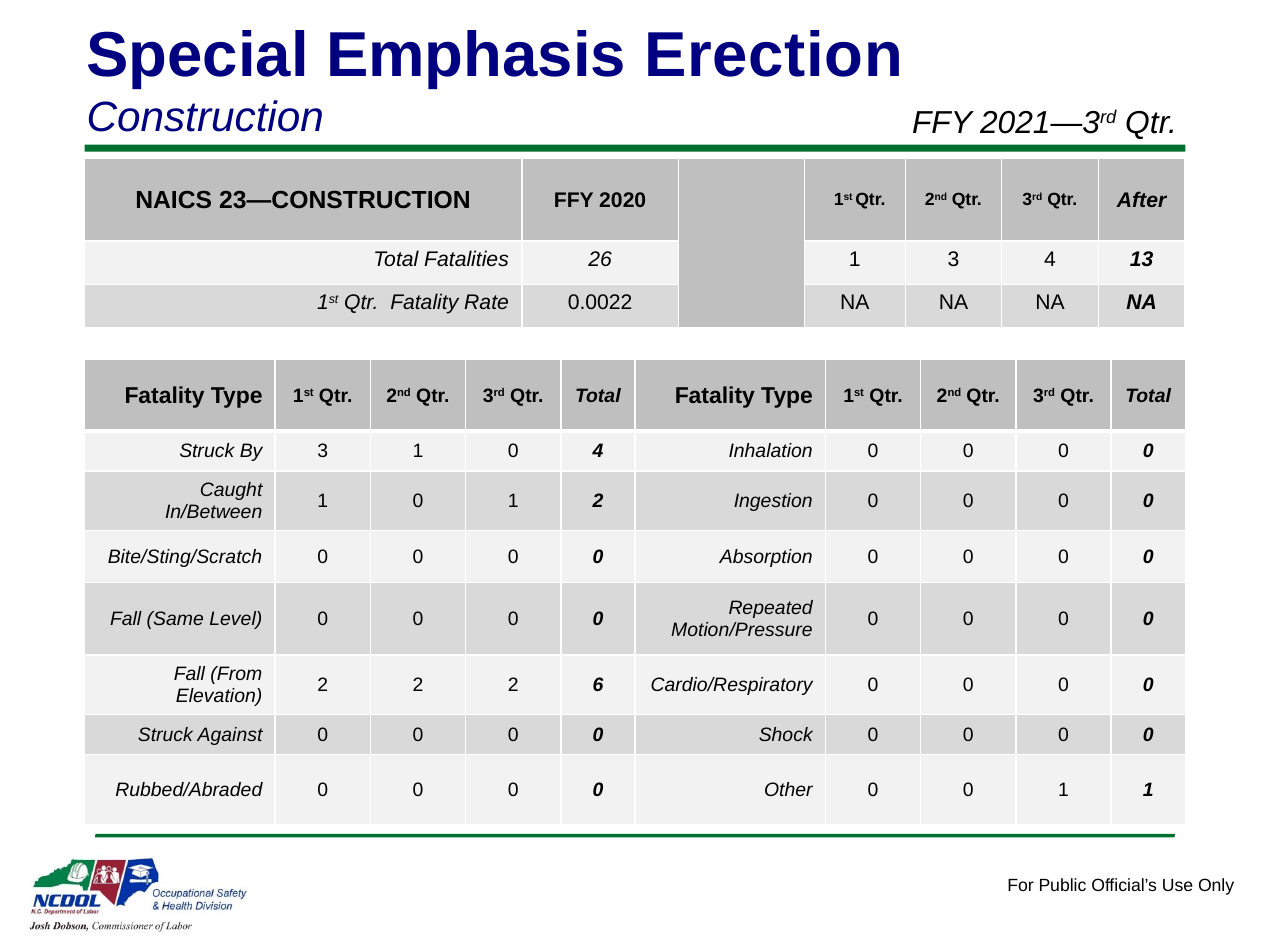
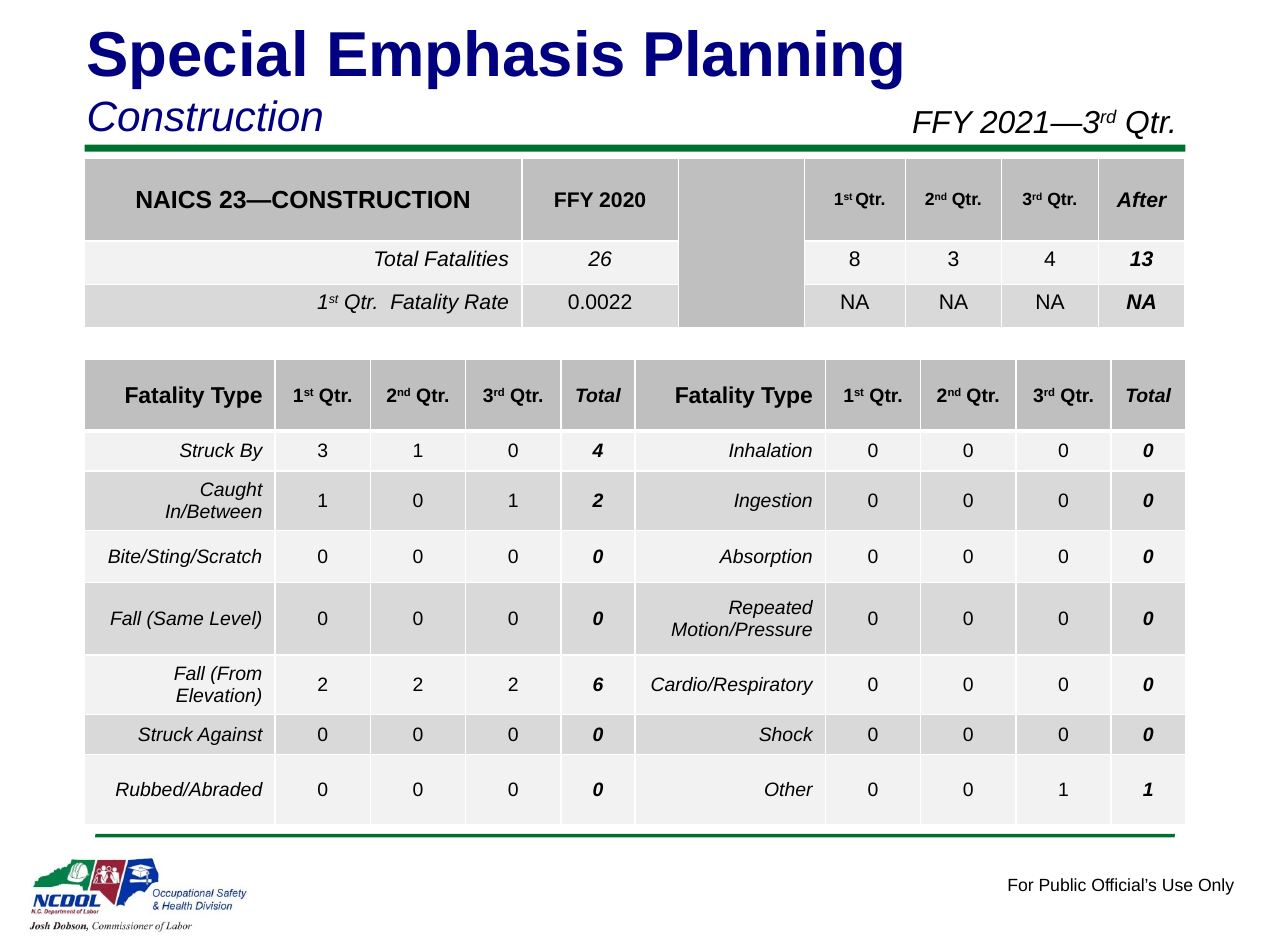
Erection: Erection -> Planning (774, 56)
26 1: 1 -> 8 (855, 260)
